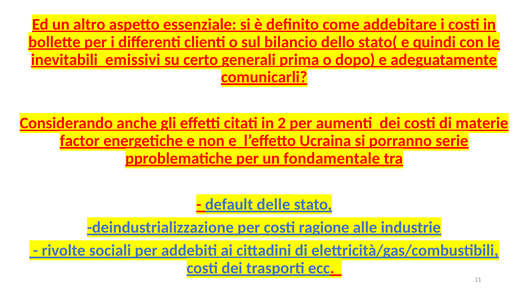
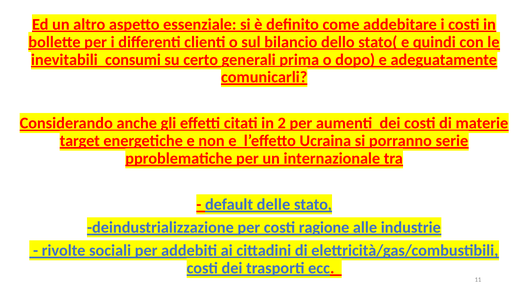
emissivi: emissivi -> consumi (133, 60)
factor: factor -> target (80, 141)
fondamentale: fondamentale -> internazionale (332, 158)
